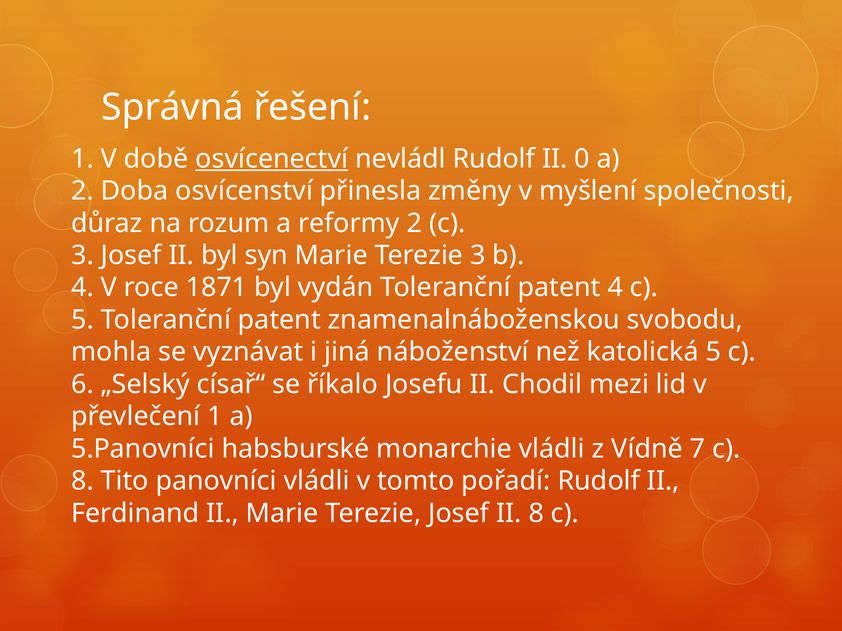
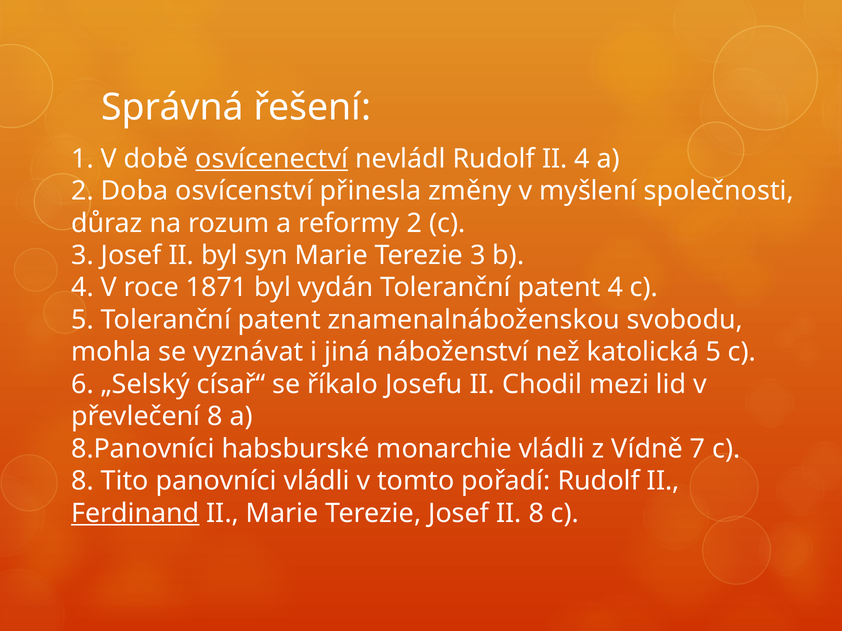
II 0: 0 -> 4 (582, 159)
převlečení 1: 1 -> 8 (215, 417)
5.Panovníci: 5.Panovníci -> 8.Panovníci (143, 449)
Ferdinand underline: none -> present (135, 514)
